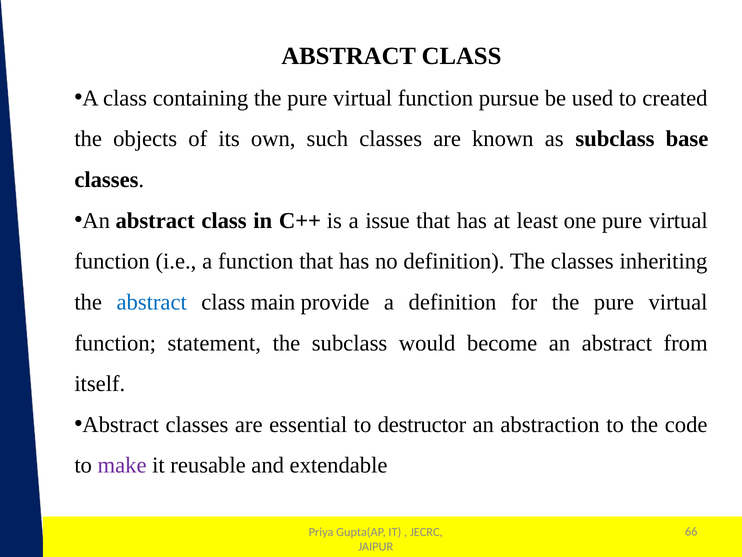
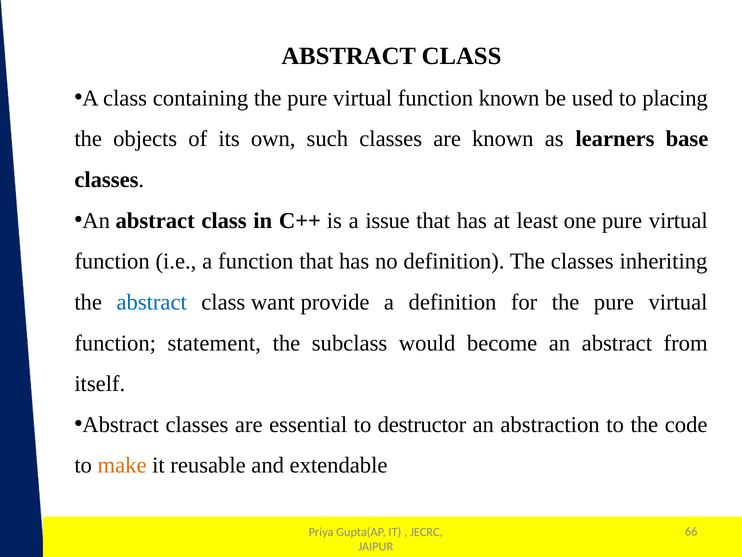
function pursue: pursue -> known (509, 98)
created: created -> placing (675, 98)
as subclass: subclass -> learners (615, 139)
main: main -> want (273, 302)
make colour: purple -> orange (122, 465)
